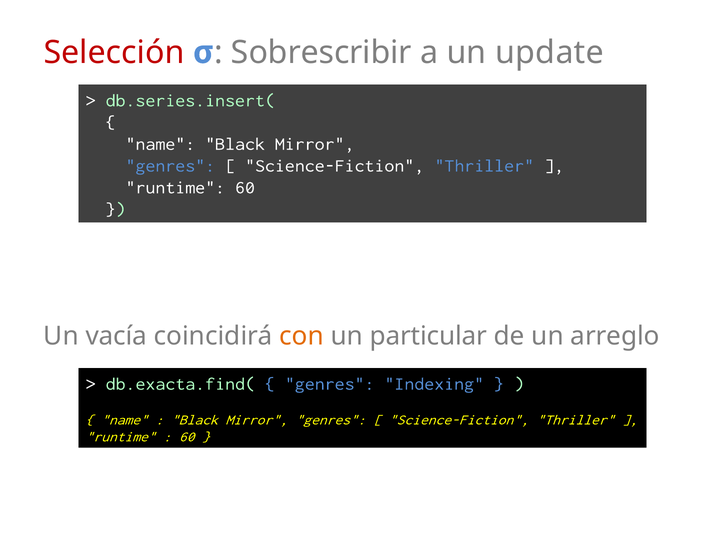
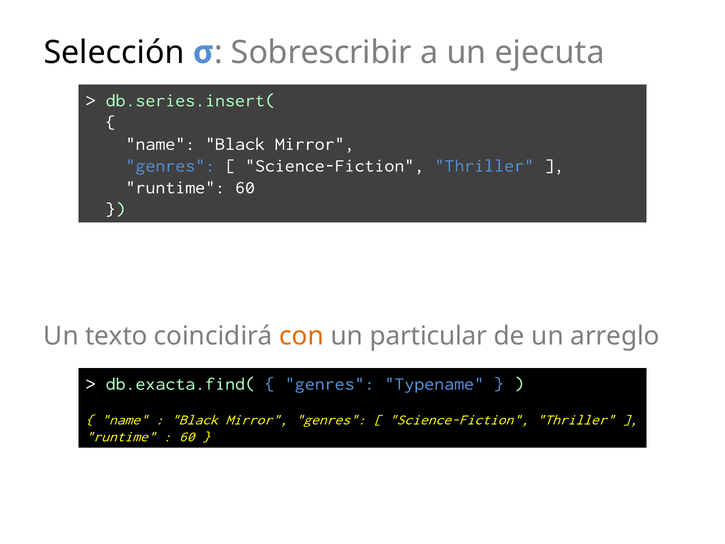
Selección colour: red -> black (114, 52)
update: update -> ejecuta (550, 52)
vacía: vacía -> texto (116, 336)
Indexing: Indexing -> Typename (434, 384)
